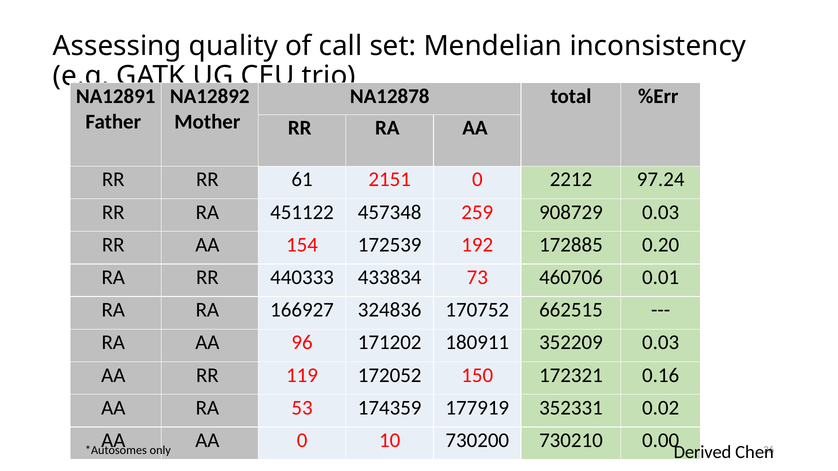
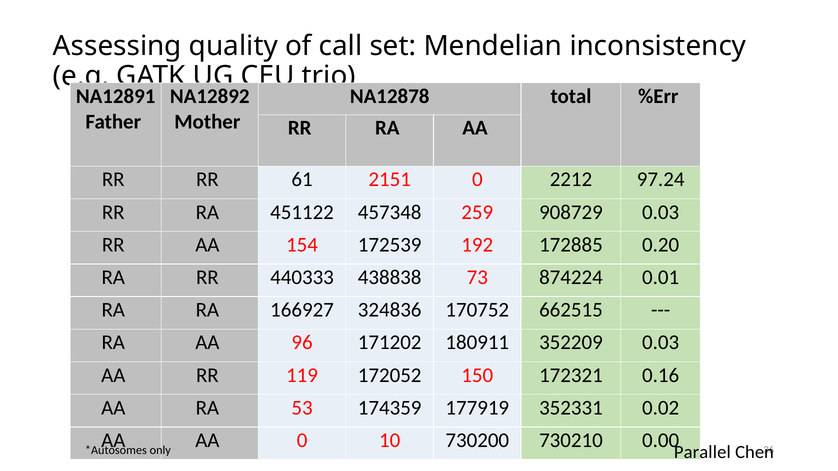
433834: 433834 -> 438838 (390, 278)
460706: 460706 -> 874224 (571, 278)
Derived: Derived -> Parallel (702, 452)
